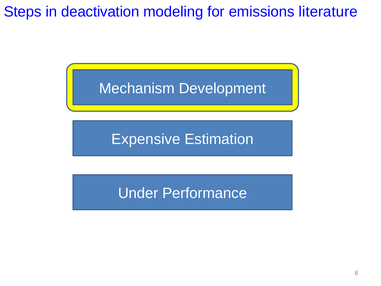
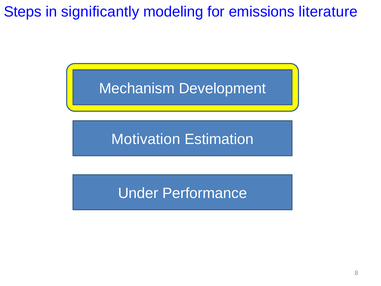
deactivation: deactivation -> significantly (100, 12)
Expensive: Expensive -> Motivation (146, 139)
